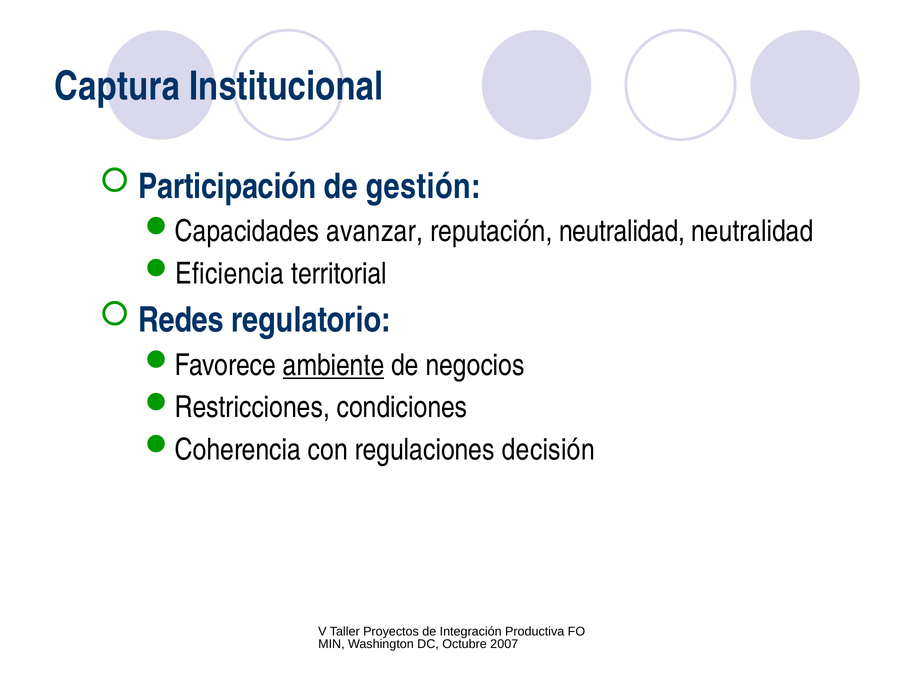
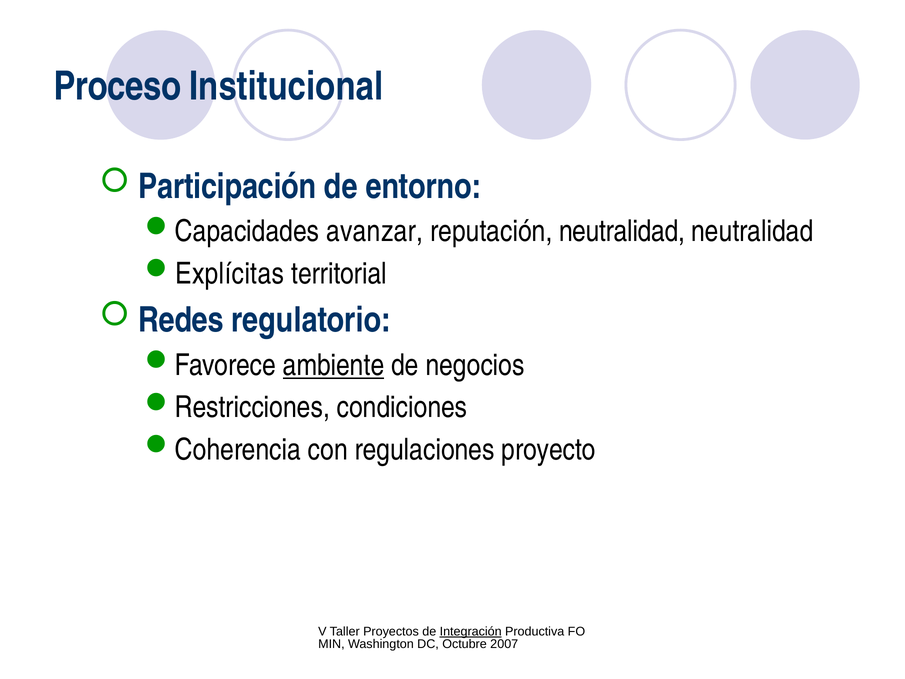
Captura: Captura -> Proceso (117, 87)
gestión: gestión -> entorno (424, 186)
Eficiencia: Eficiencia -> Explícitas (230, 274)
decisión: decisión -> proyecto (549, 450)
Integración underline: none -> present (471, 631)
